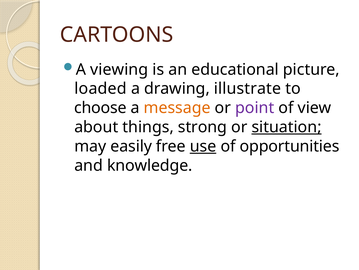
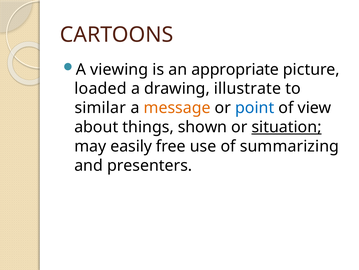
educational: educational -> appropriate (235, 69)
choose: choose -> similar (100, 108)
point colour: purple -> blue (255, 108)
strong: strong -> shown (203, 127)
use underline: present -> none (203, 146)
opportunities: opportunities -> summarizing (289, 146)
knowledge: knowledge -> presenters (150, 165)
